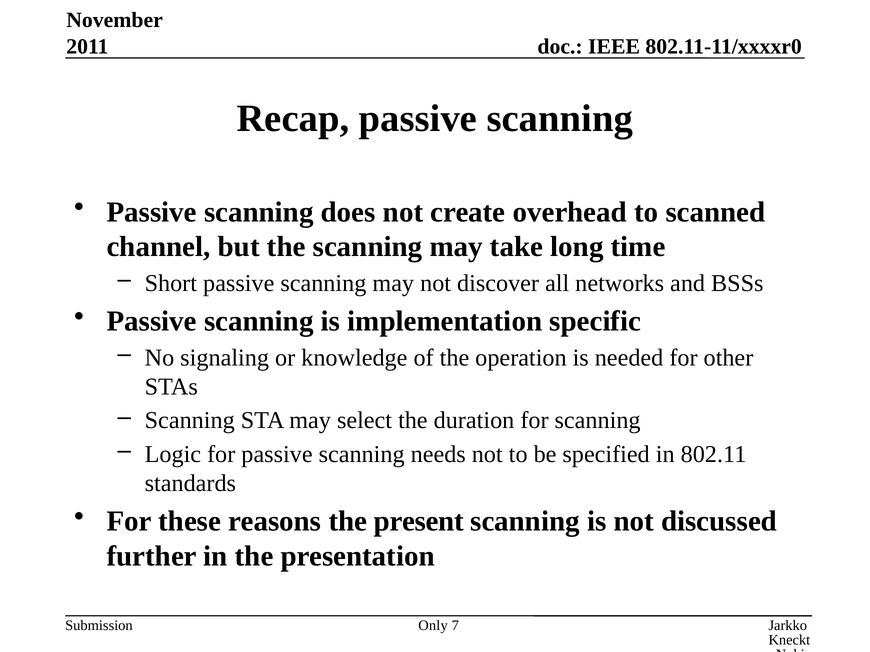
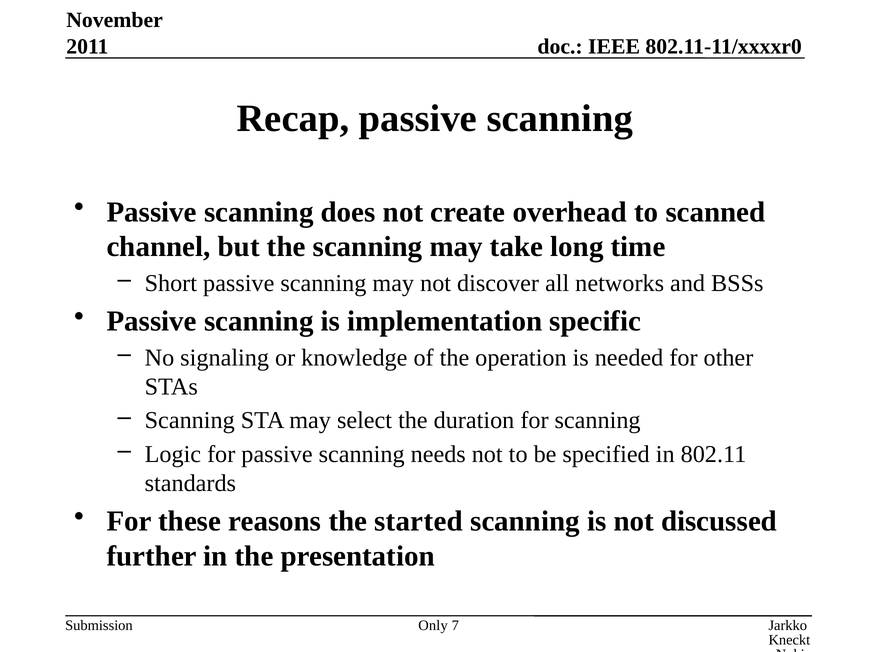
present: present -> started (419, 522)
